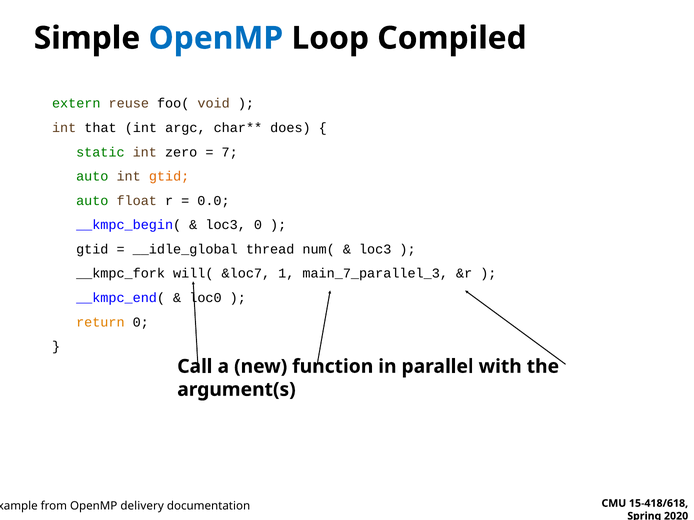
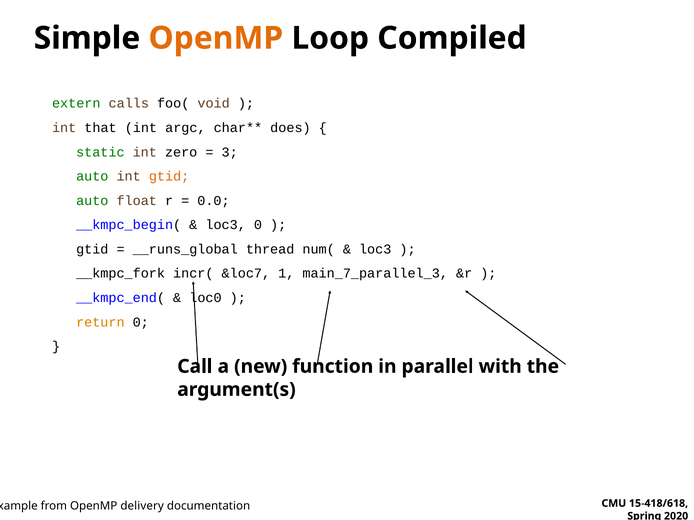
OpenMP colour: blue -> orange (216, 38)
reuse: reuse -> calls (129, 104)
7: 7 -> 3 (230, 152)
__idle_global: __idle_global -> __runs_global (185, 249)
will(: will( -> incr( (193, 274)
